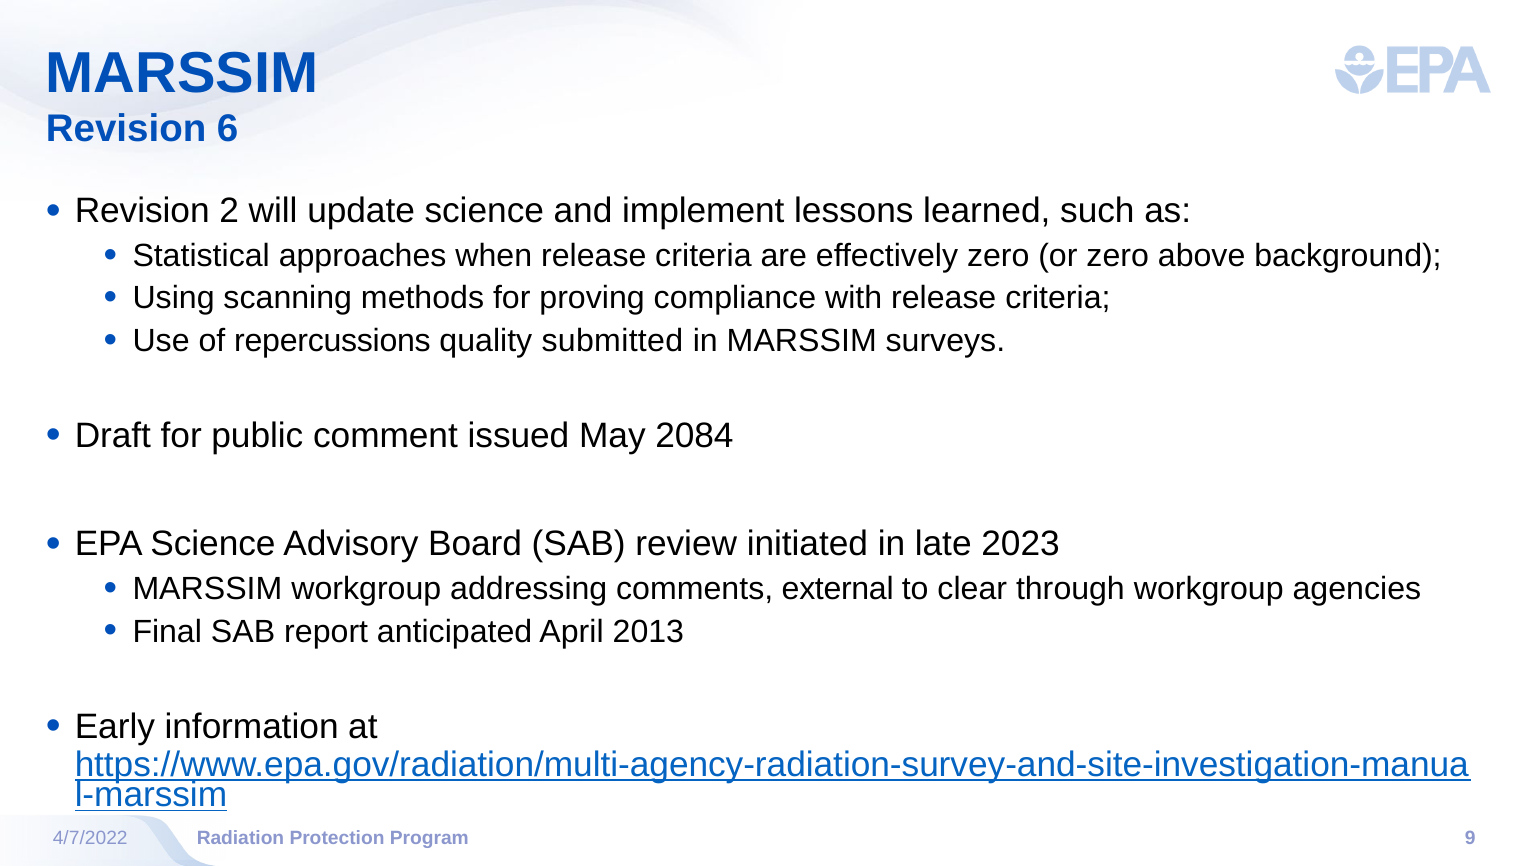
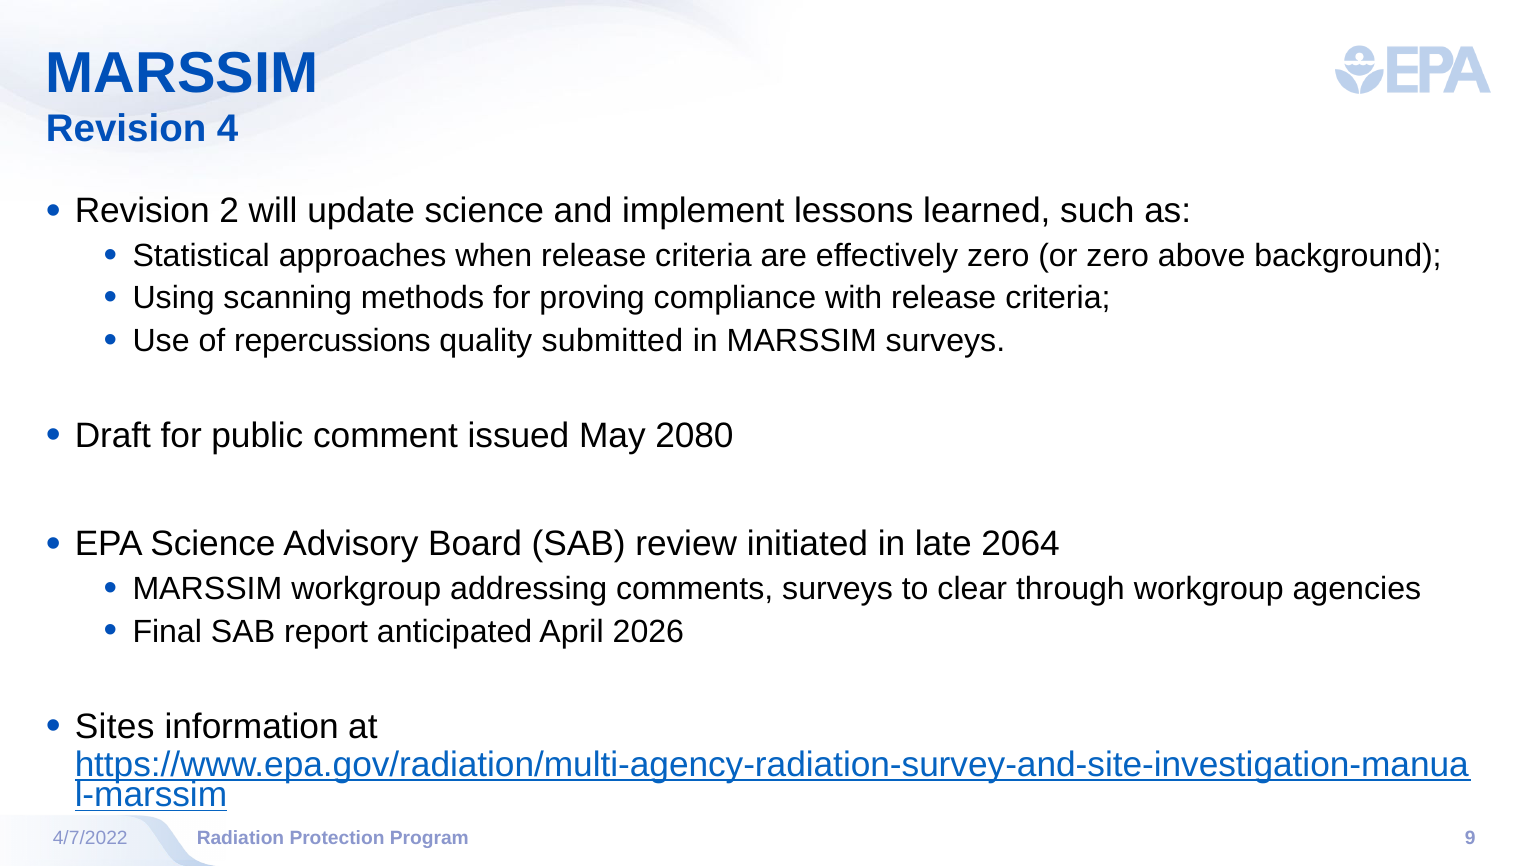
6: 6 -> 4 (228, 128)
2084: 2084 -> 2080 (694, 436)
2023: 2023 -> 2064 (1021, 544)
comments external: external -> surveys (838, 589)
2013: 2013 -> 2026 (648, 632)
Early: Early -> Sites (115, 727)
